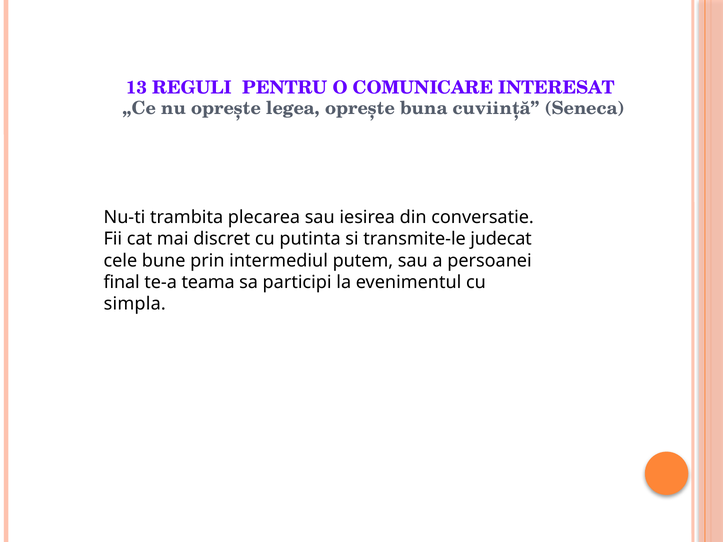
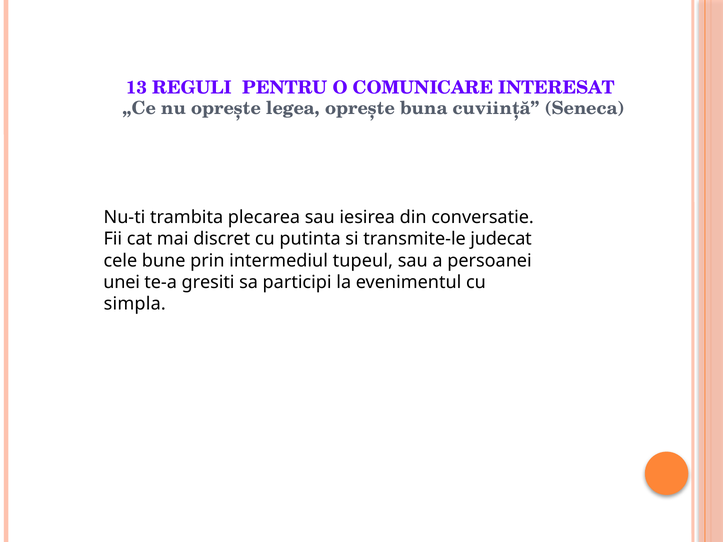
putem: putem -> tupeul (363, 261)
final: final -> unei (122, 282)
teama: teama -> gresiti (208, 282)
